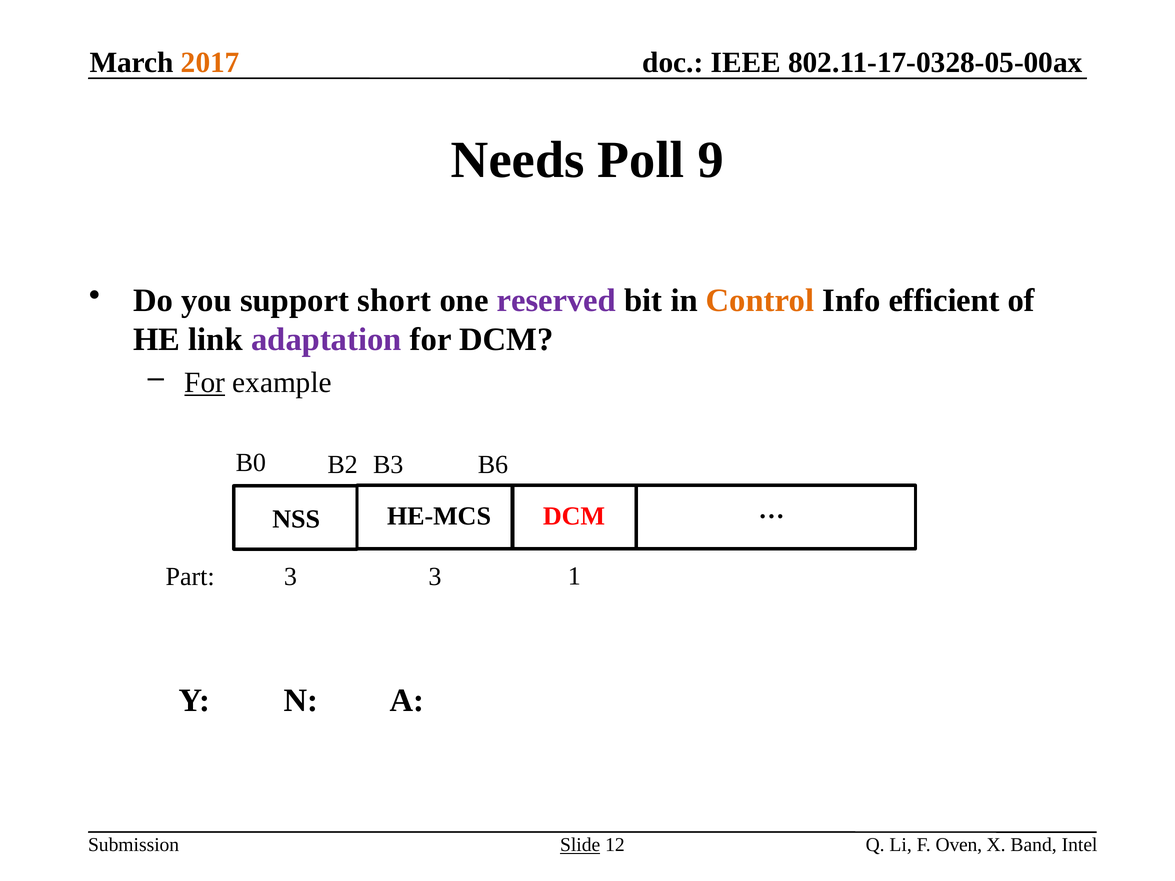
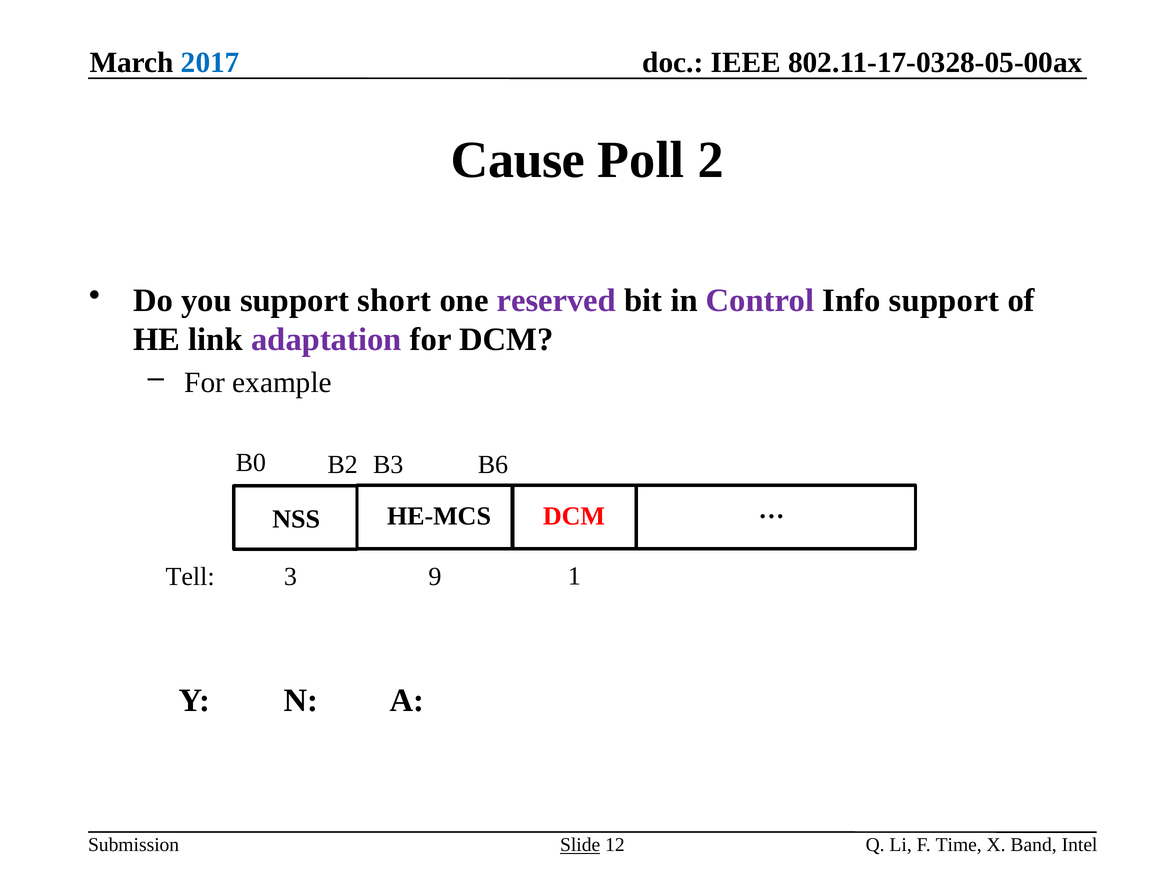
2017 colour: orange -> blue (210, 63)
Needs: Needs -> Cause (518, 160)
9: 9 -> 2 (711, 160)
Control colour: orange -> purple (760, 301)
Info efficient: efficient -> support (944, 301)
For underline: present -> none (205, 383)
Part: Part -> Tell (190, 577)
3 3: 3 -> 9 (435, 577)
Oven: Oven -> Time (959, 845)
